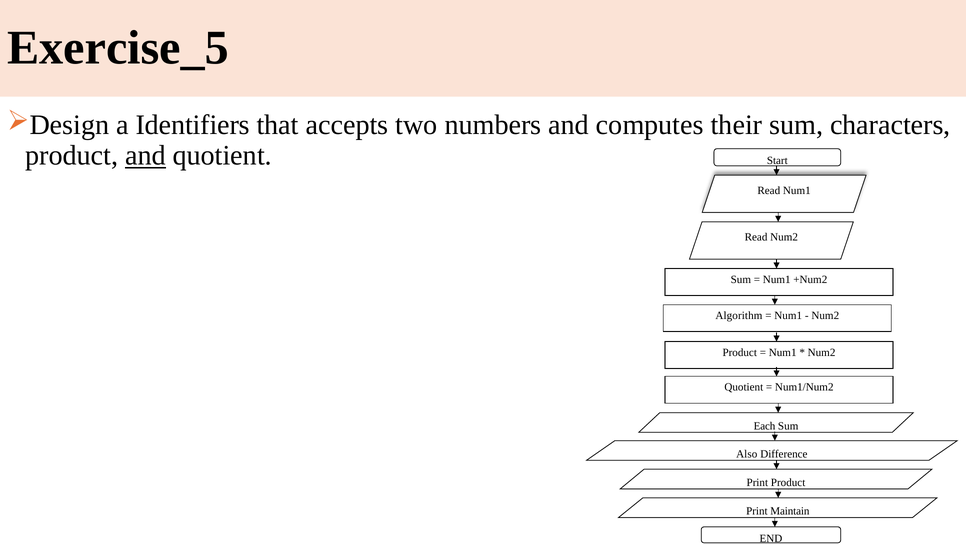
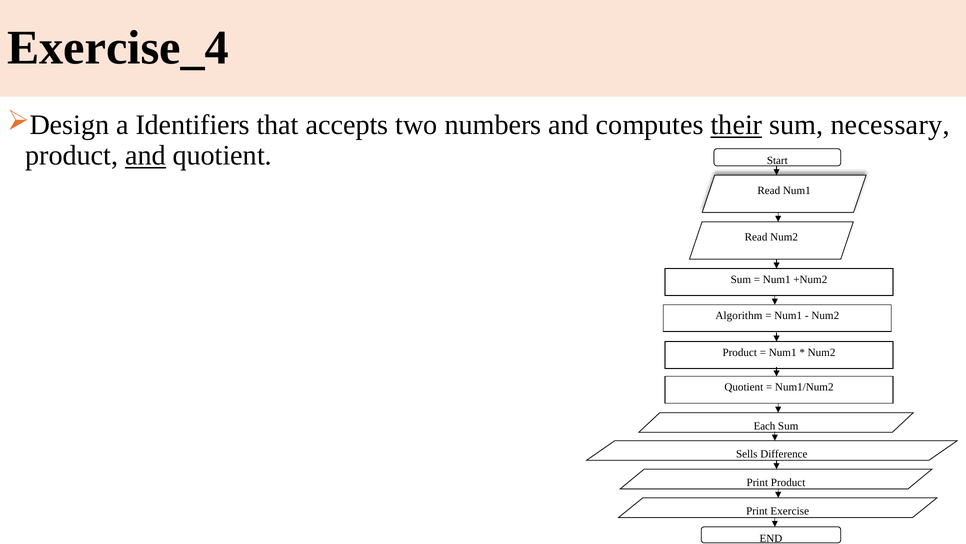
Exercise_5: Exercise_5 -> Exercise_4 (118, 48)
their underline: none -> present (736, 125)
characters: characters -> necessary (890, 125)
Also: Also -> Sells (747, 453)
Maintain: Maintain -> Exercise (790, 510)
